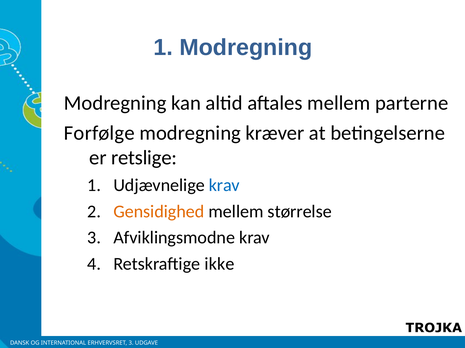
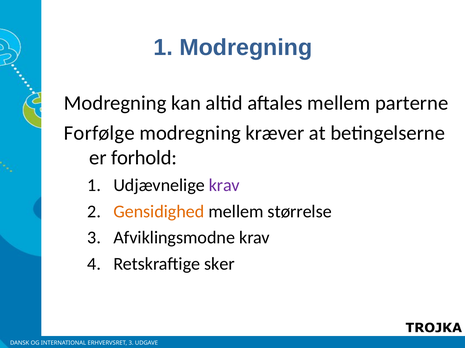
retslige: retslige -> forhold (144, 158)
krav colour: blue -> purple (224, 186)
ikke: ikke -> sker (219, 264)
